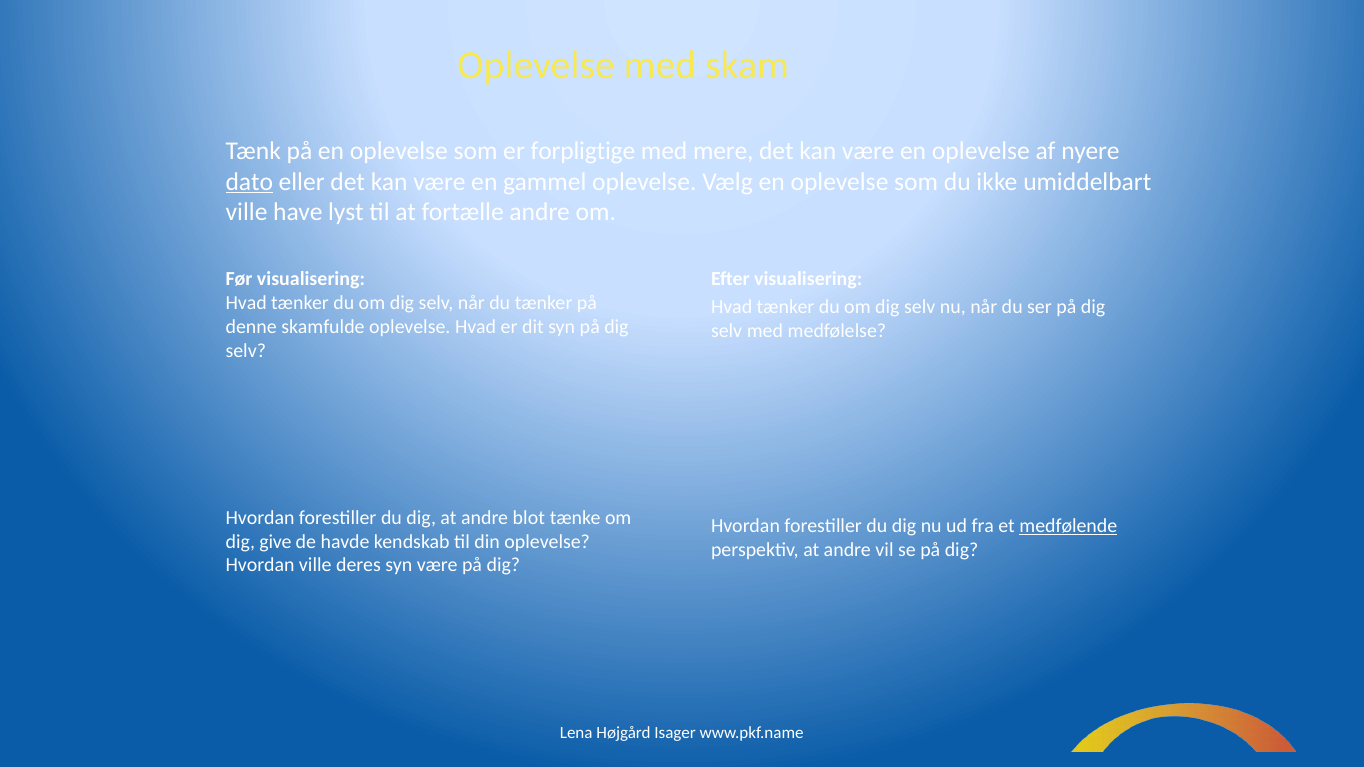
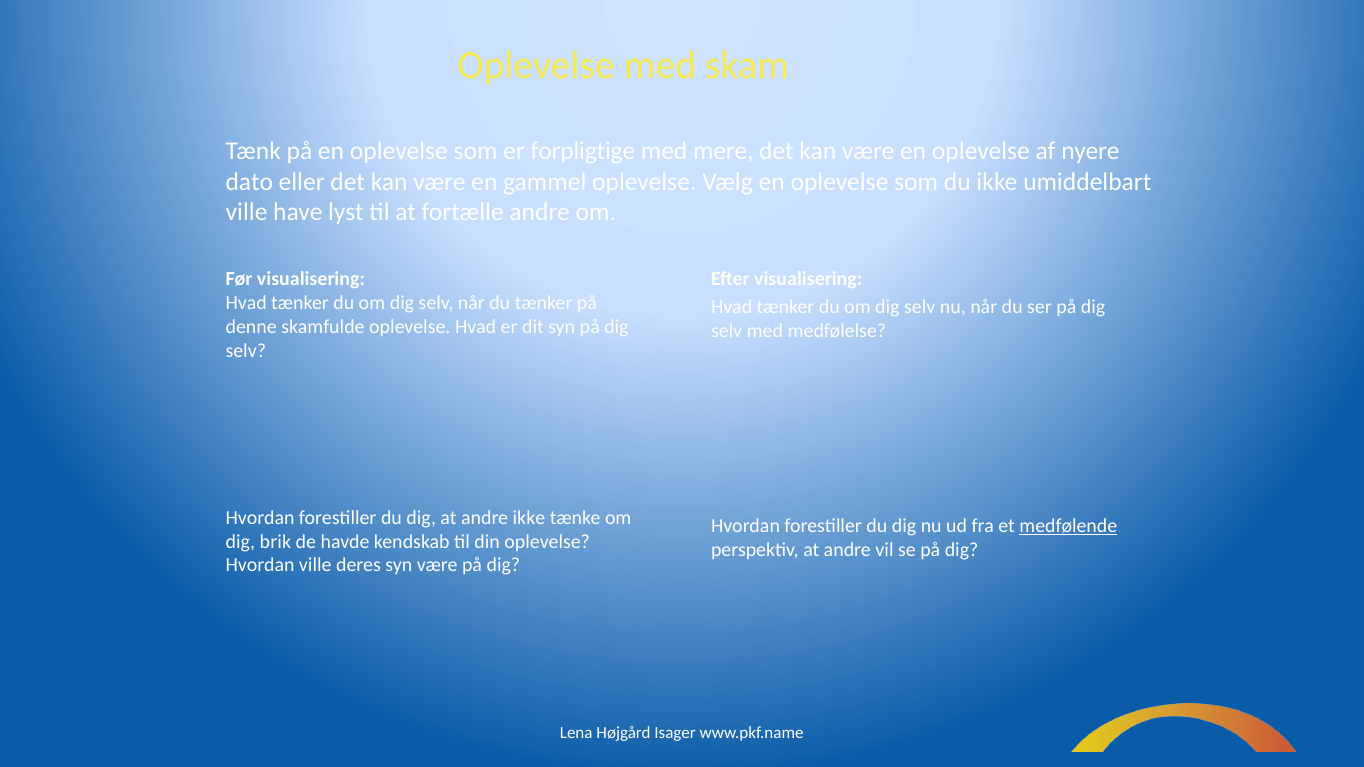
dato underline: present -> none (249, 182)
andre blot: blot -> ikke (529, 518)
give: give -> brik (275, 542)
